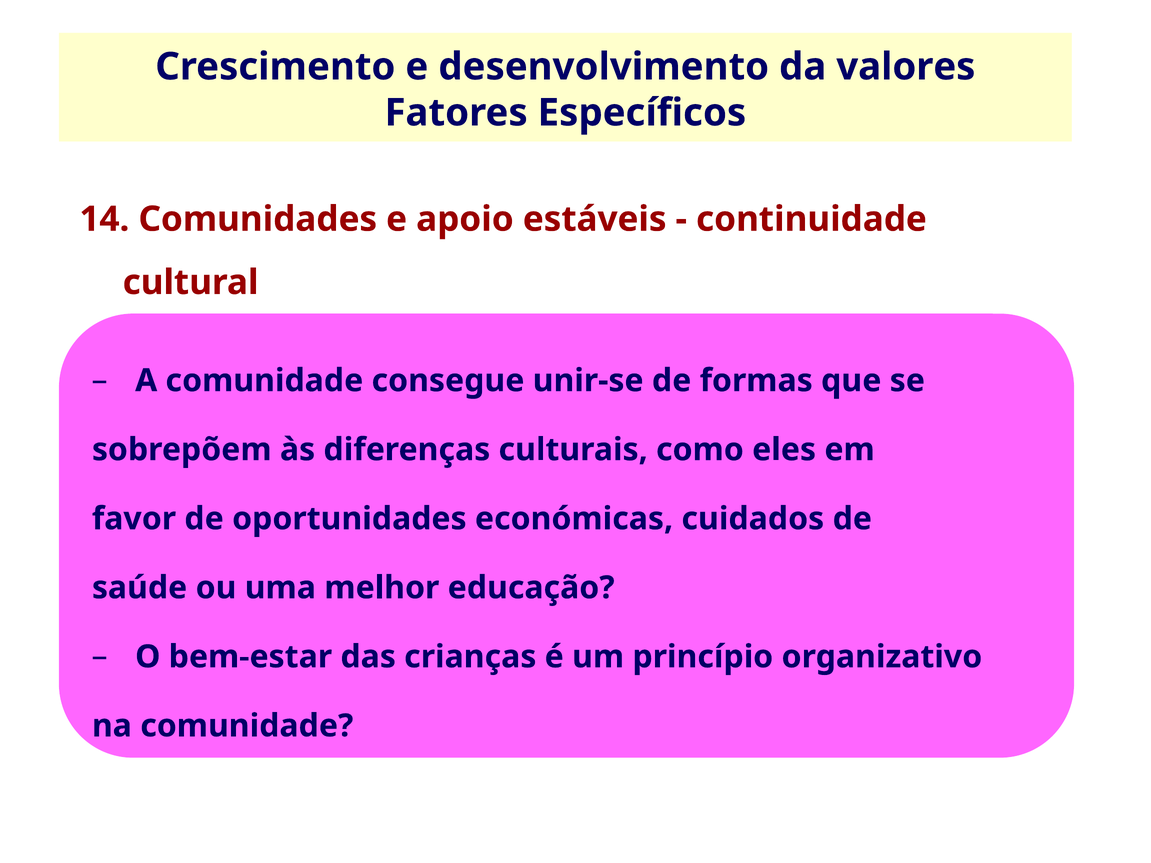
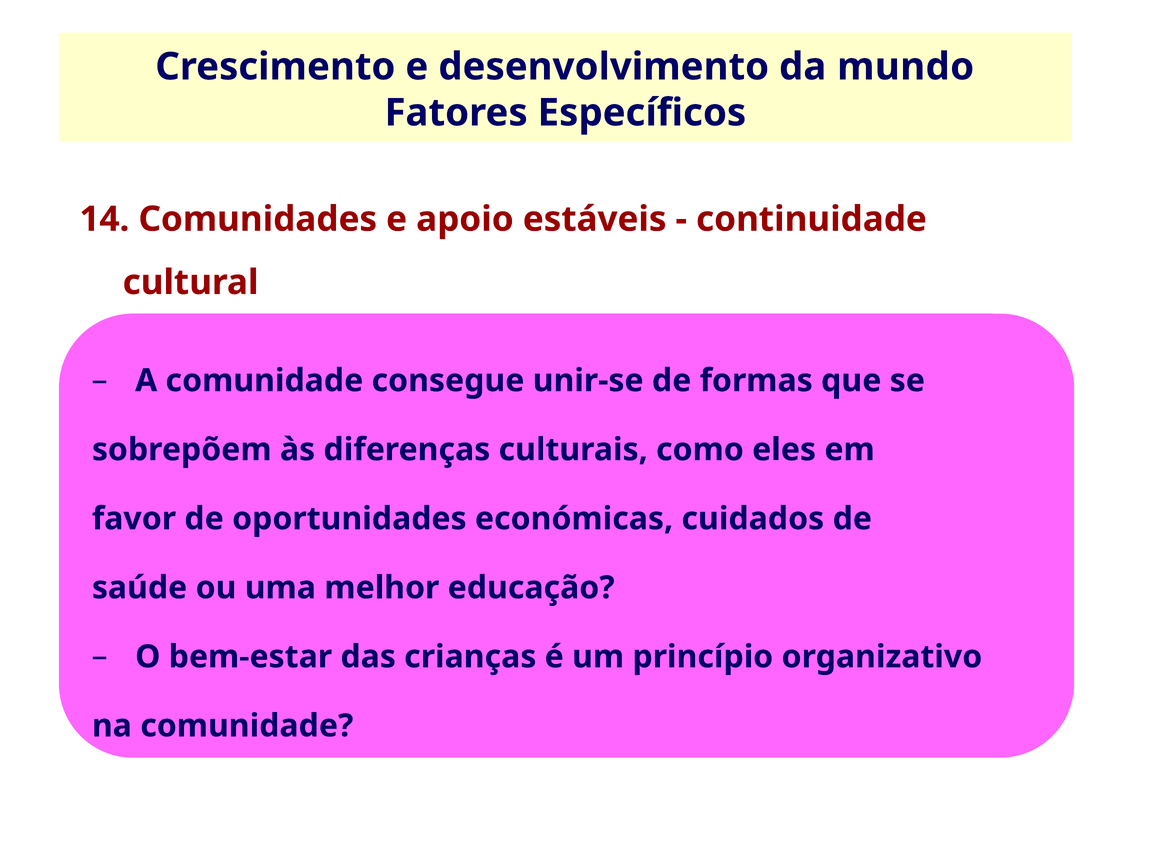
valores: valores -> mundo (906, 67)
